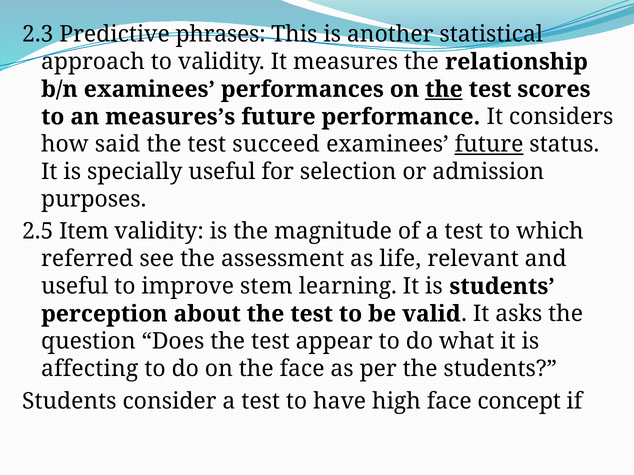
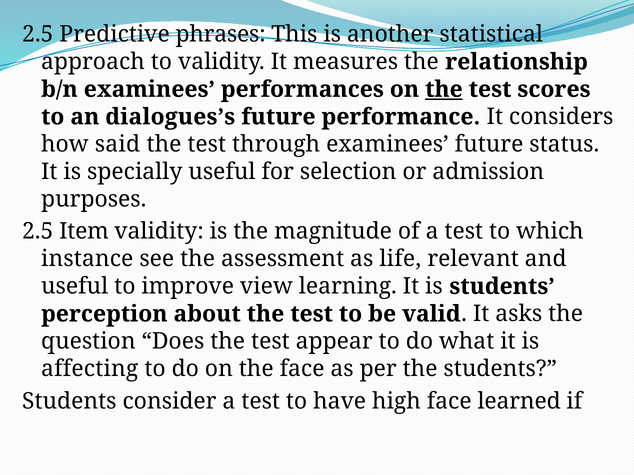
2.3: 2.3 -> 2.5 (38, 34)
measures’s: measures’s -> dialogues’s (170, 117)
succeed: succeed -> through (276, 144)
future underline: present -> none (489, 144)
referred: referred -> instance (87, 259)
stem: stem -> view (266, 287)
concept: concept -> learned (519, 401)
